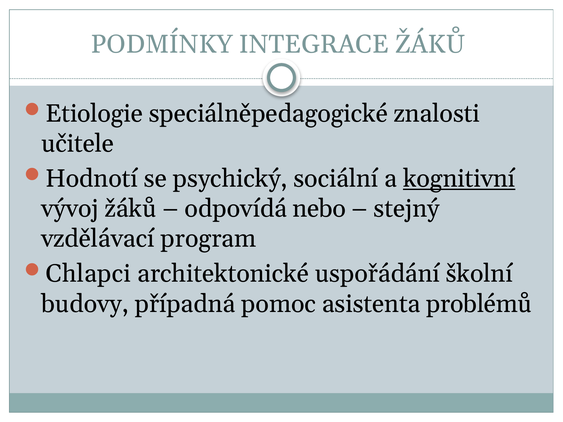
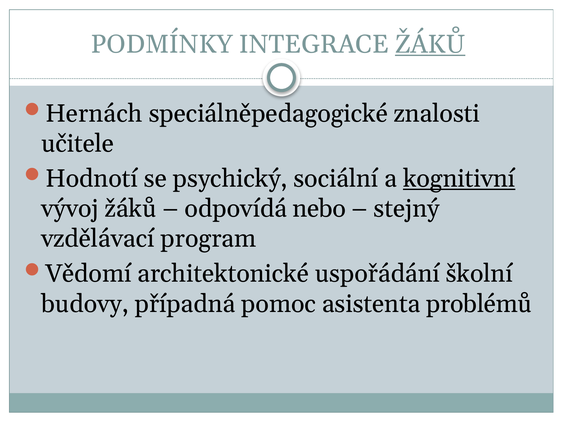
ŽÁKŮ underline: none -> present (430, 44)
Etiologie: Etiologie -> Hernách (94, 114)
Chlapci: Chlapci -> Vědomí (88, 274)
